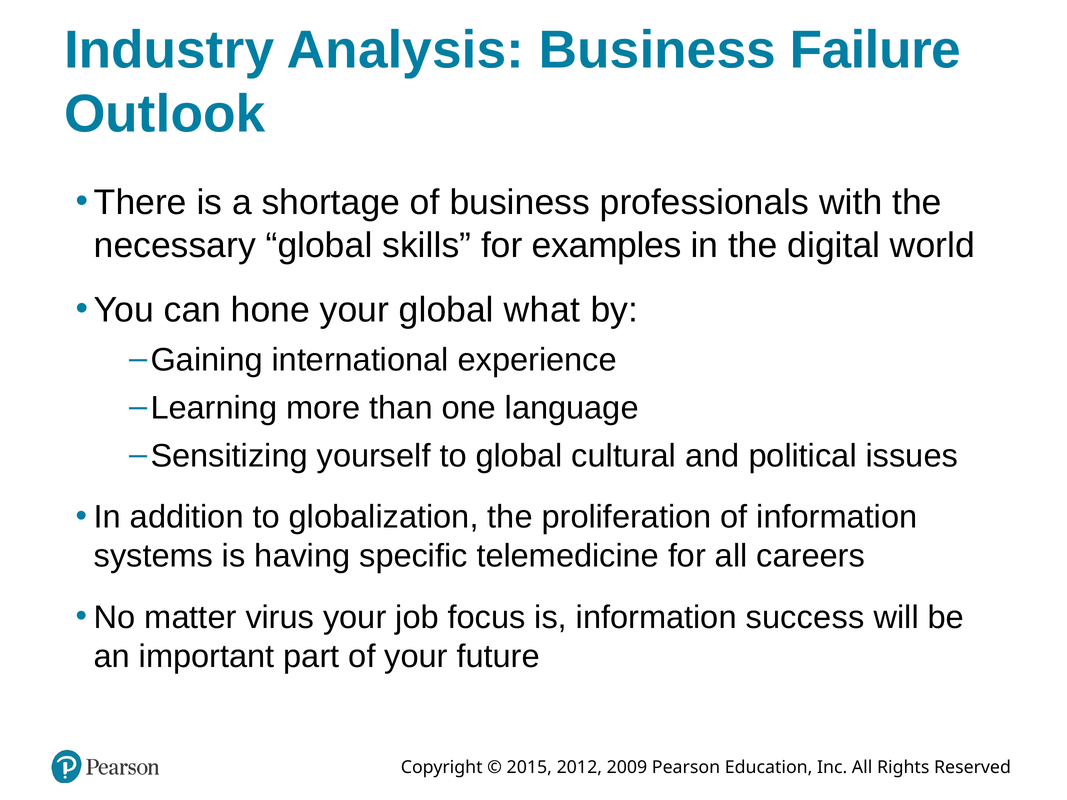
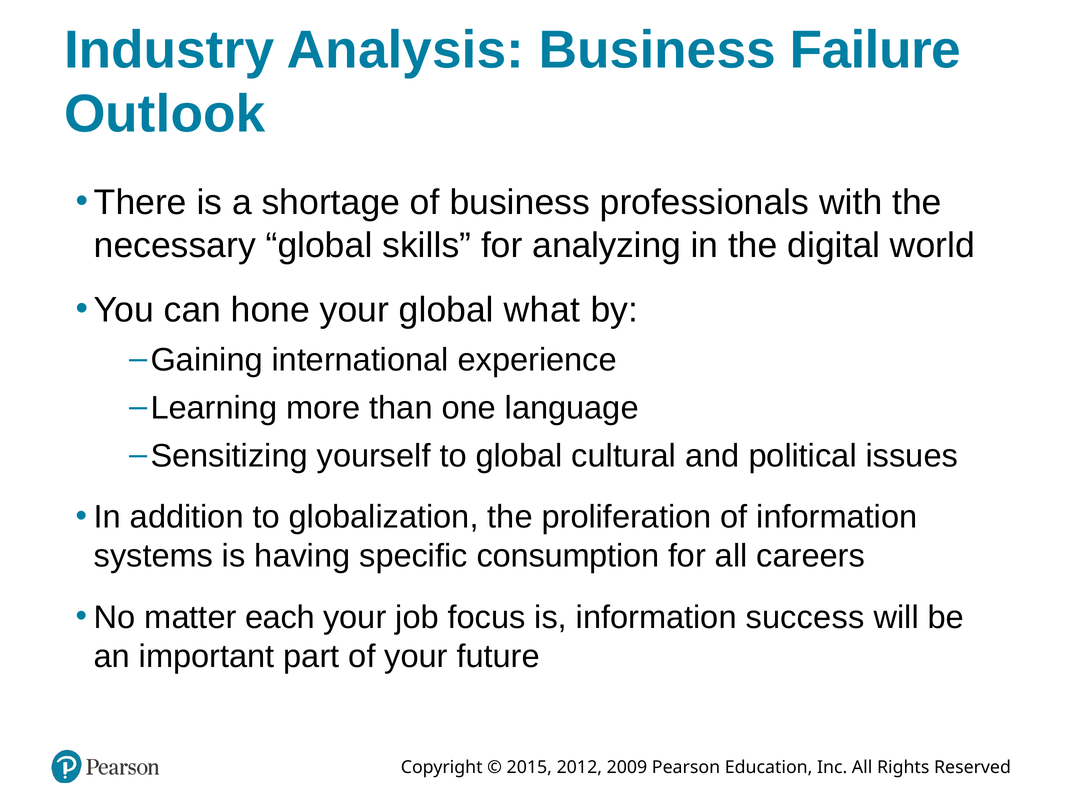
examples: examples -> analyzing (607, 245)
telemedicine: telemedicine -> consumption (568, 556)
virus: virus -> each (280, 618)
